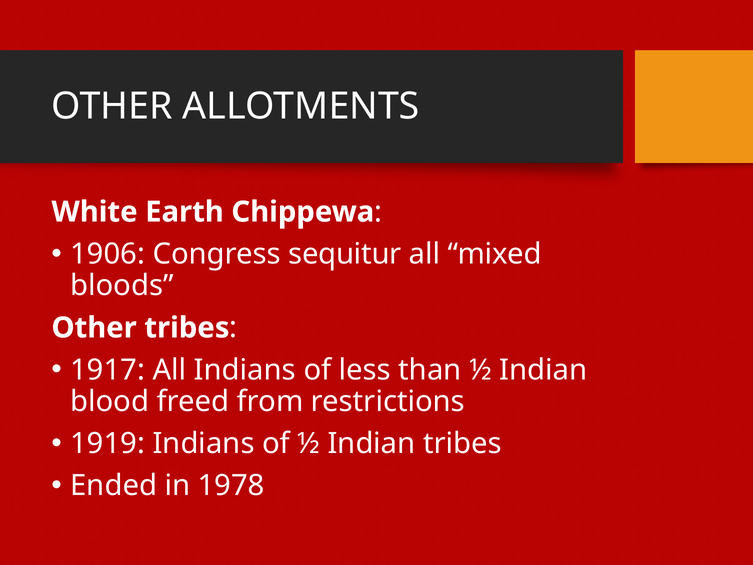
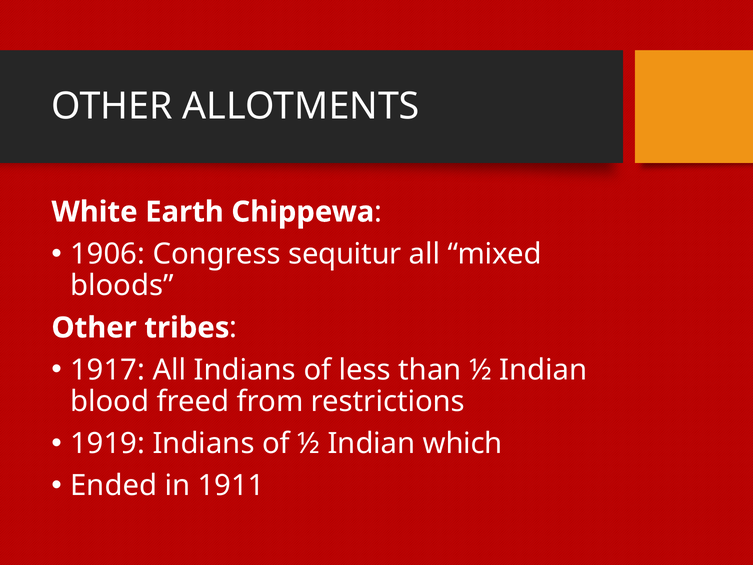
Indian tribes: tribes -> which (463, 443)
1978: 1978 -> 1911 (231, 486)
